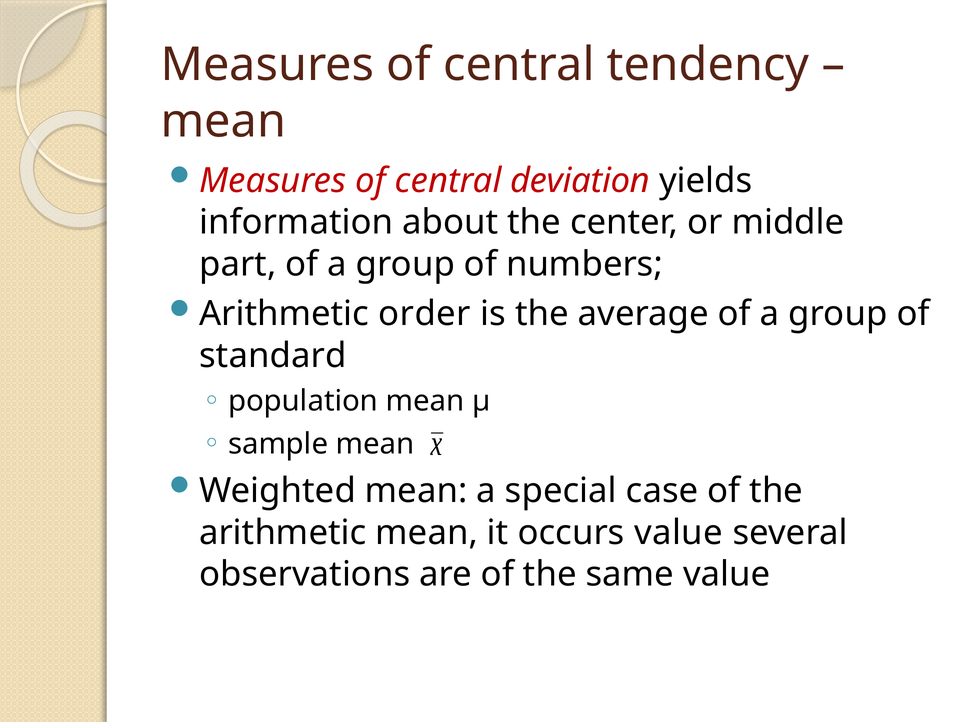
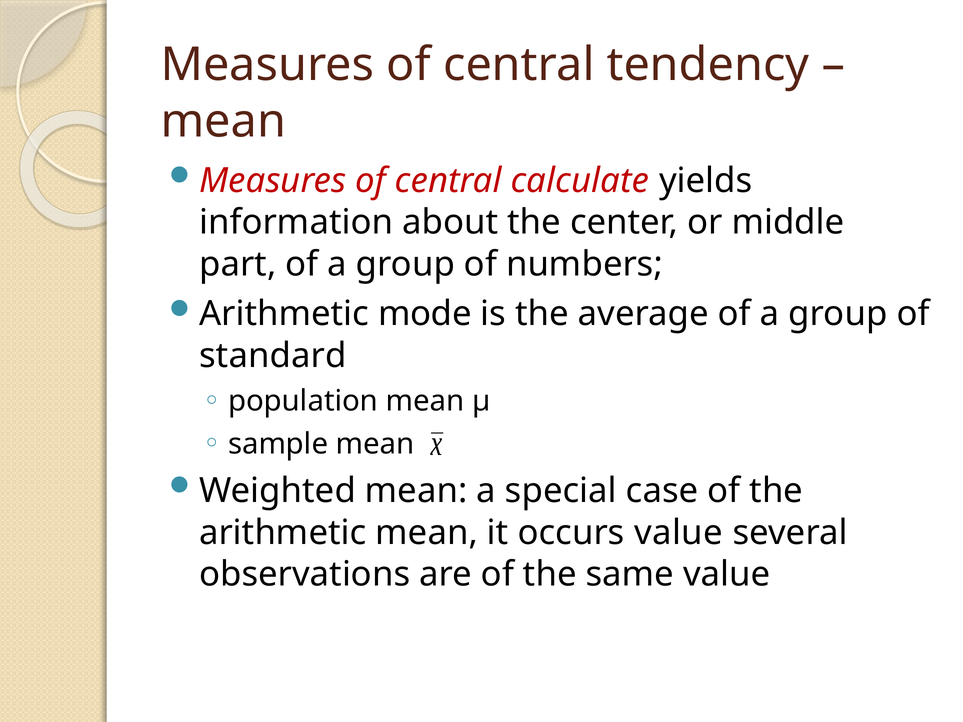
deviation: deviation -> calculate (580, 181)
order: order -> mode (425, 314)
